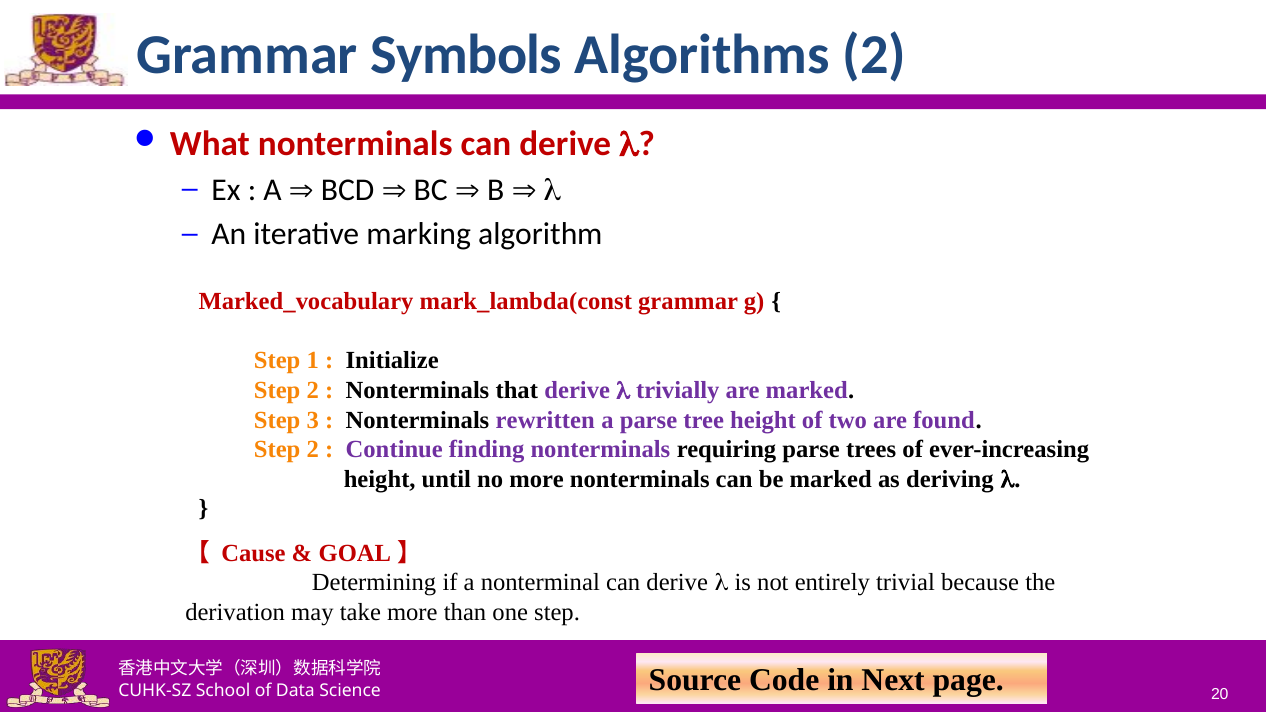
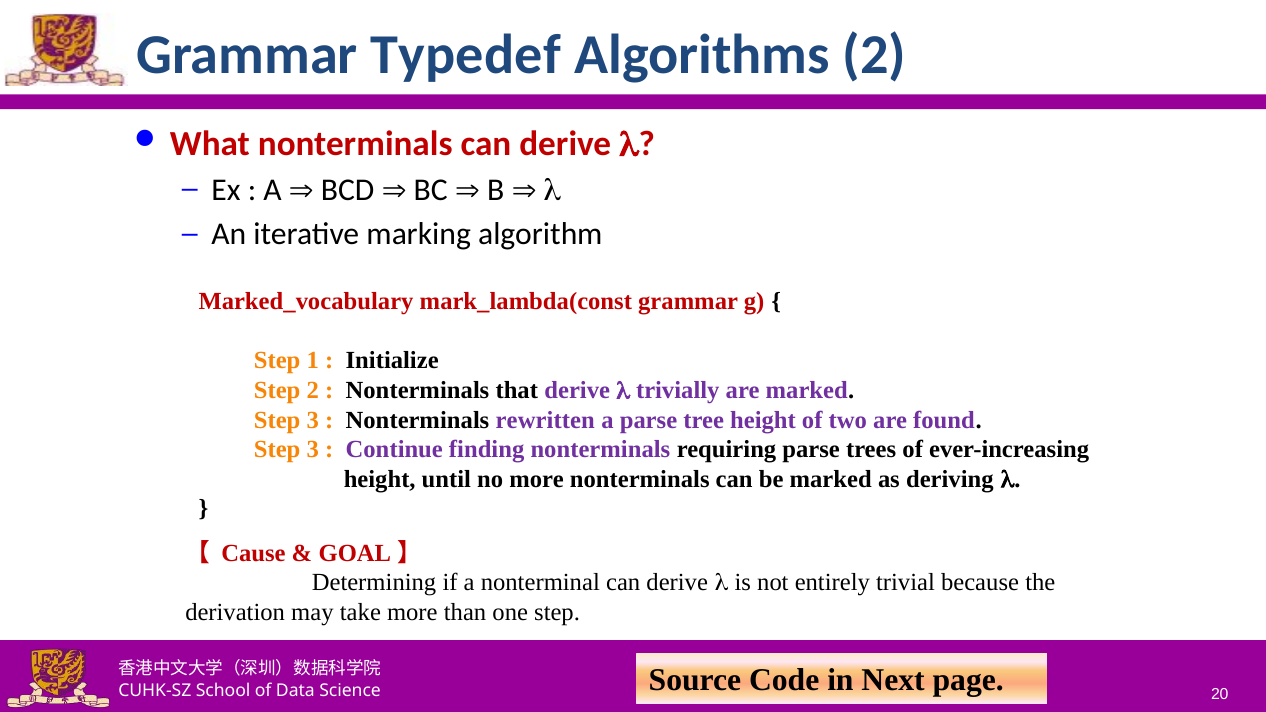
Symbols: Symbols -> Typedef (466, 55)
2: 2 -> 3 (313, 450)
